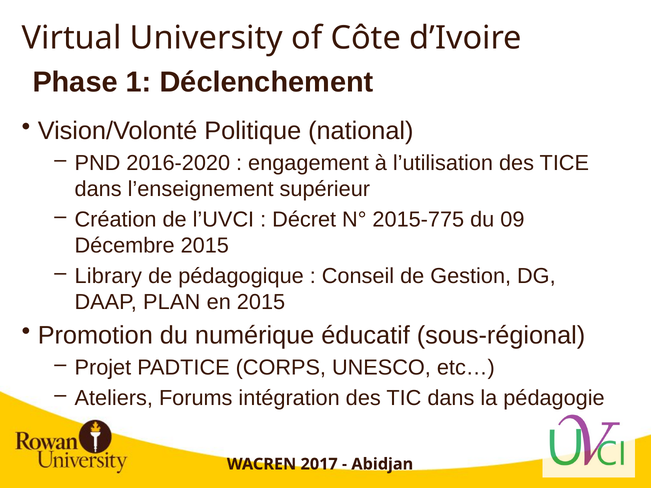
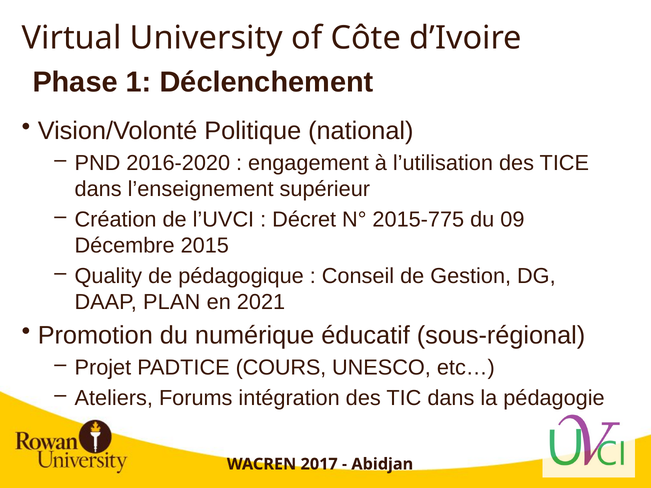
Library: Library -> Quality (108, 276)
en 2015: 2015 -> 2021 (261, 302)
CORPS: CORPS -> COURS (281, 368)
